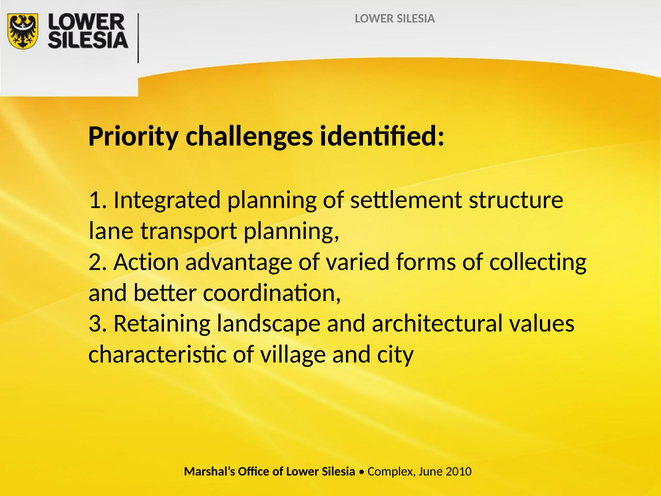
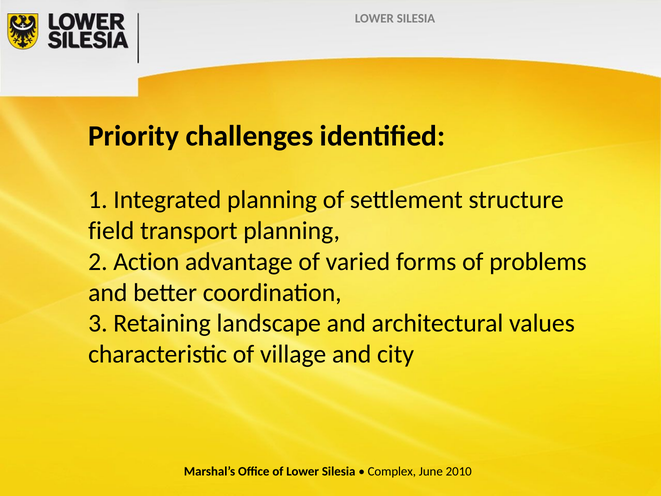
lane: lane -> field (111, 231)
collecting: collecting -> problems (538, 262)
